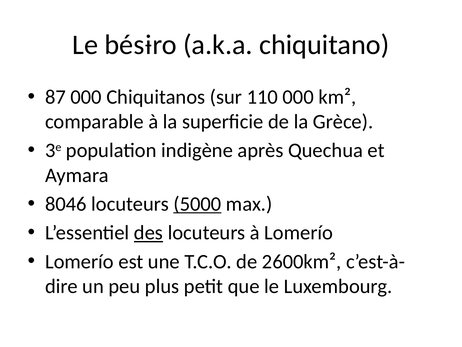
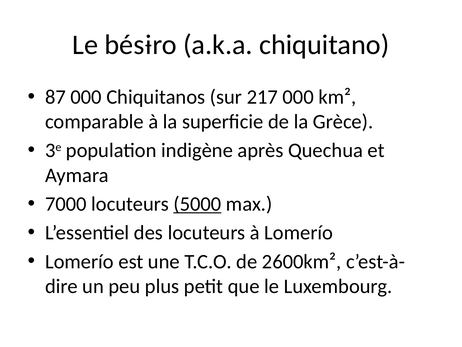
110: 110 -> 217 (262, 97)
8046: 8046 -> 7000 (66, 204)
des underline: present -> none (149, 232)
